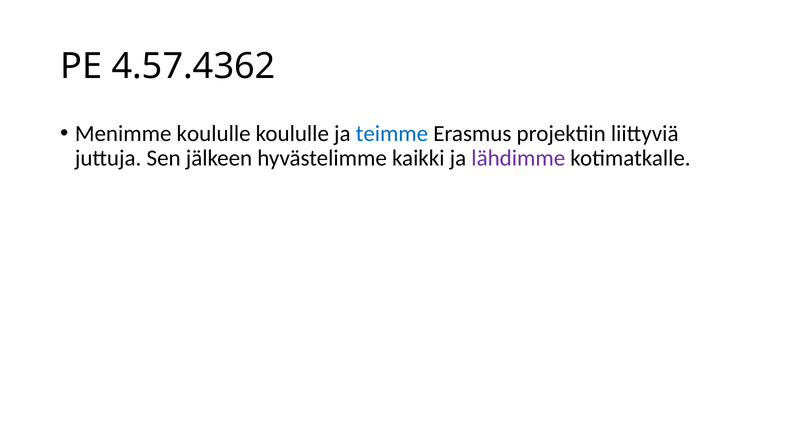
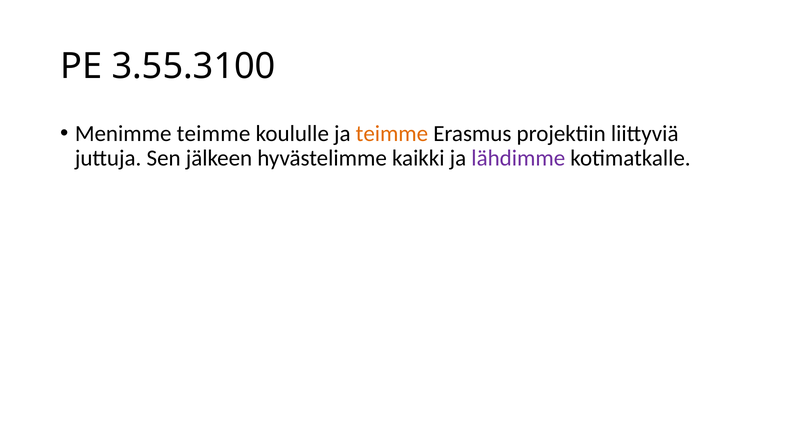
4.57.4362: 4.57.4362 -> 3.55.3100 (194, 66)
Menimme koululle: koululle -> teimme (213, 133)
teimme colour: blue -> orange (392, 133)
